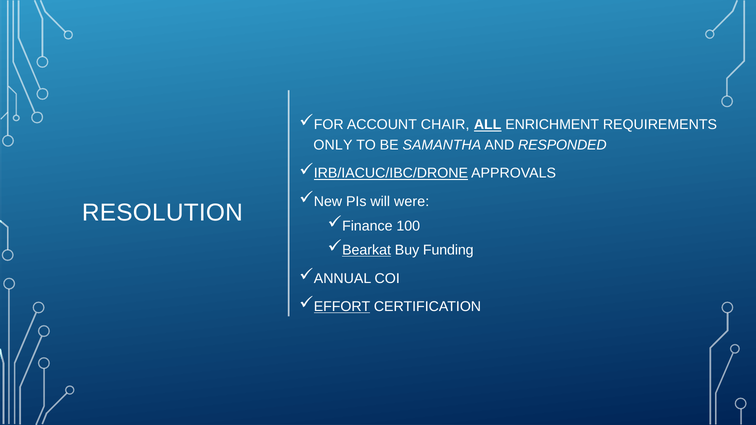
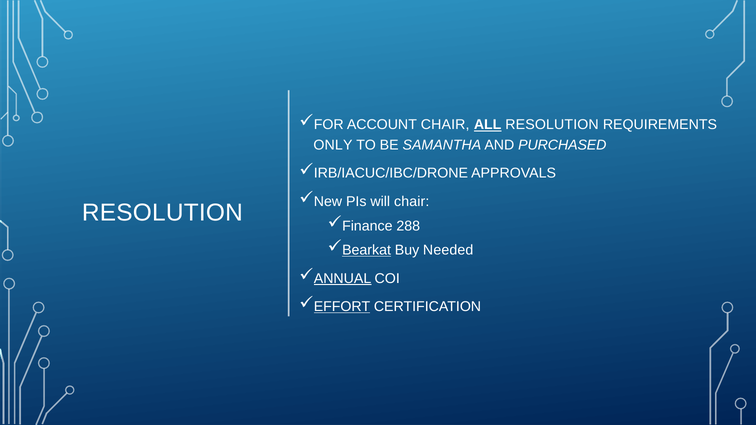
ALL ENRICHMENT: ENRICHMENT -> RESOLUTION (552, 125)
RESPONDED: RESPONDED -> PURCHASED (562, 145)
IRB/IACUC/IBC/DRONE underline: present -> none (391, 173)
will were: were -> chair (412, 202)
100: 100 -> 288 (408, 226)
Funding: Funding -> Needed (448, 250)
ANNUAL underline: none -> present (343, 279)
